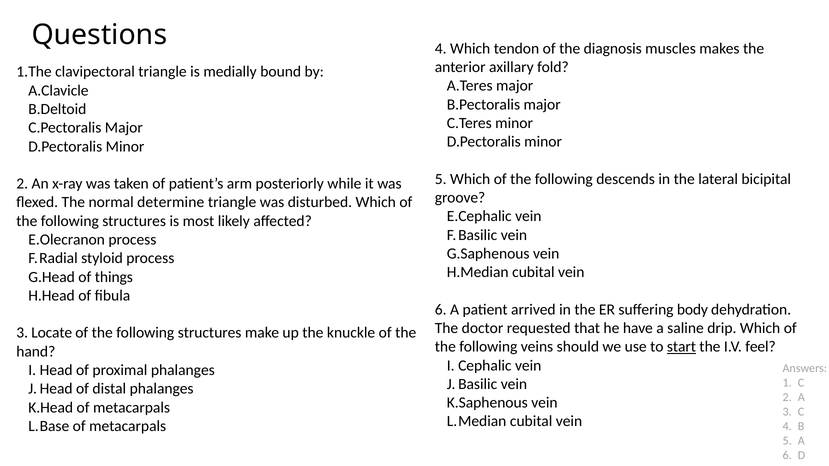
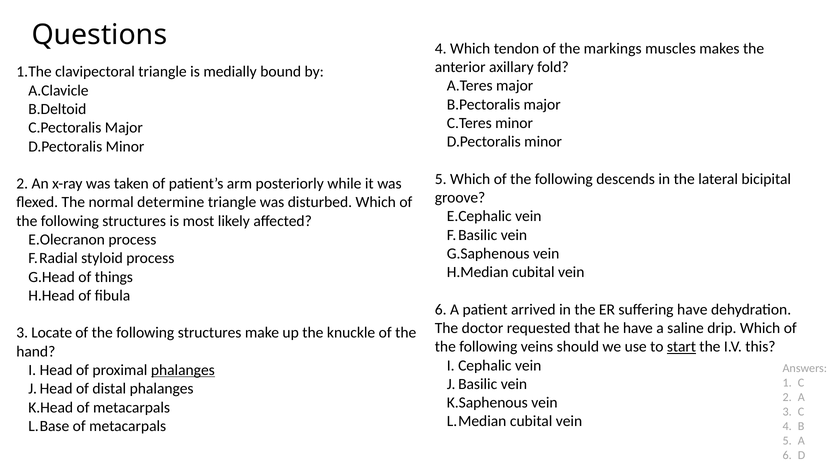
diagnosis: diagnosis -> markings (613, 49)
suffering body: body -> have (692, 310)
feel: feel -> this (760, 347)
phalanges underline: none -> present (183, 370)
